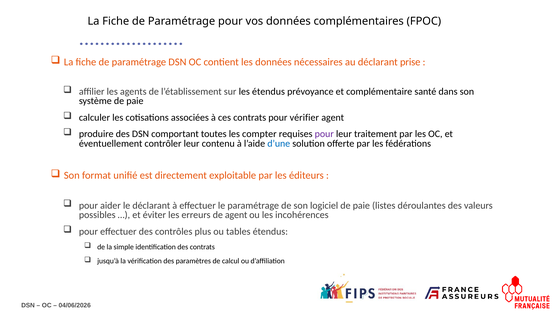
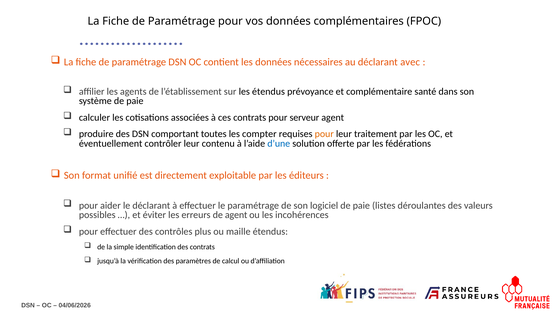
prise: prise -> avec (410, 62)
vérifier: vérifier -> serveur (304, 117)
pour colour: purple -> orange (324, 134)
tables: tables -> maille (238, 231)
